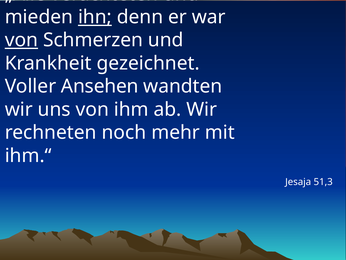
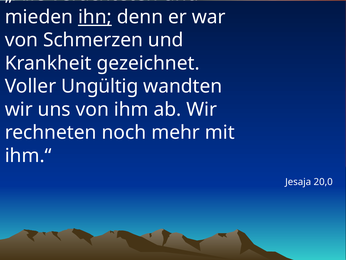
von underline: present -> none (21, 40)
Ansehen: Ansehen -> Ungültig (100, 86)
51,3: 51,3 -> 20,0 (323, 182)
